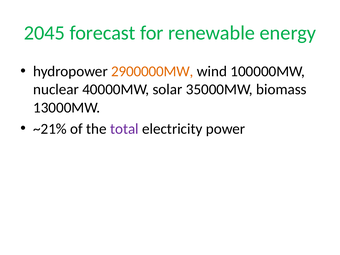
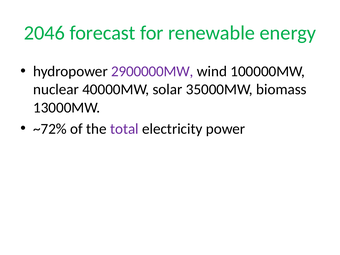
2045: 2045 -> 2046 (44, 33)
2900000MW colour: orange -> purple (152, 71)
~21%: ~21% -> ~72% (50, 129)
